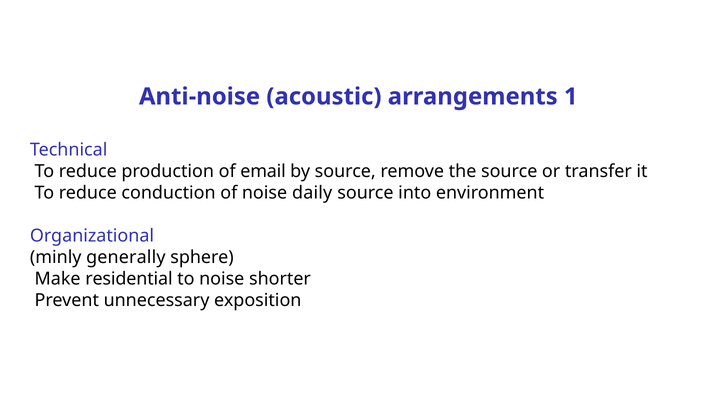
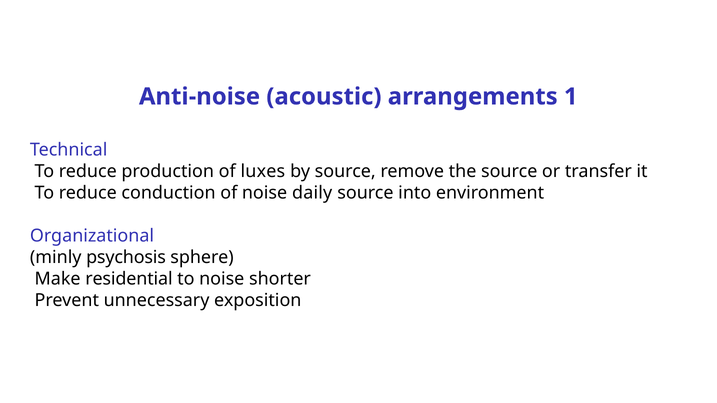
email: email -> luxes (263, 172)
generally: generally -> psychosis (126, 258)
